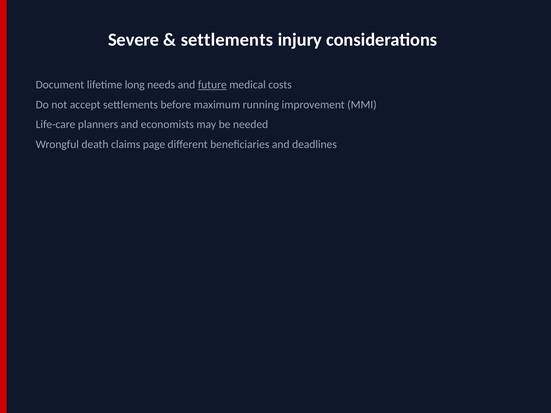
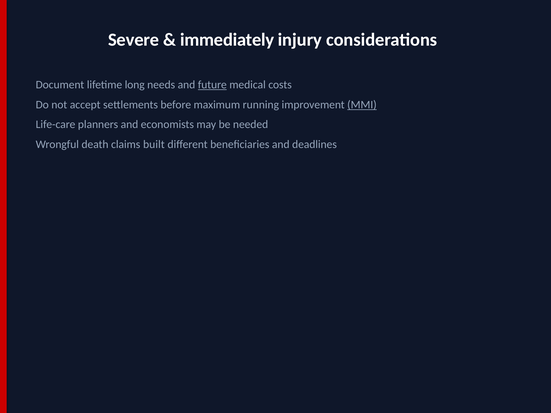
settlements: settlements -> immediately (227, 40)
MMI underline: none -> present (362, 105)
page: page -> built (154, 144)
